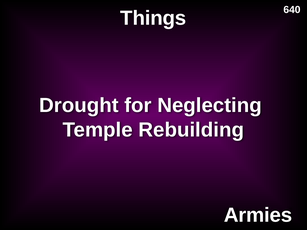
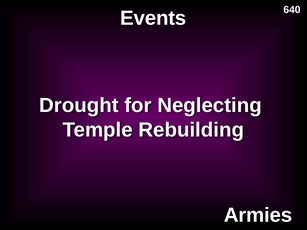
Things: Things -> Events (153, 18)
